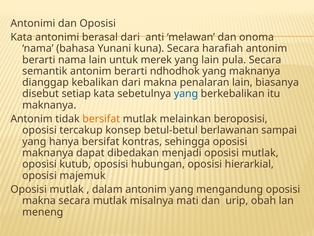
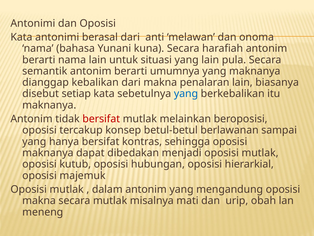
merek: merek -> situasi (156, 60)
ndhodhok: ndhodhok -> umumnya (175, 71)
bersifat colour: orange -> red (101, 119)
